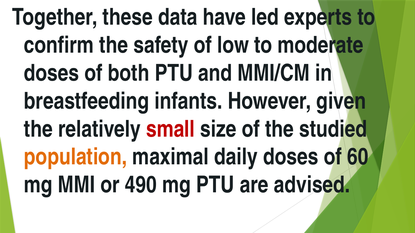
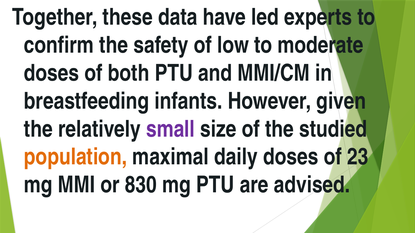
small colour: red -> purple (170, 129)
60: 60 -> 23 (358, 157)
490: 490 -> 830 (141, 185)
